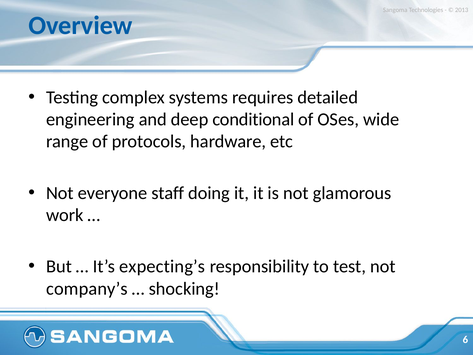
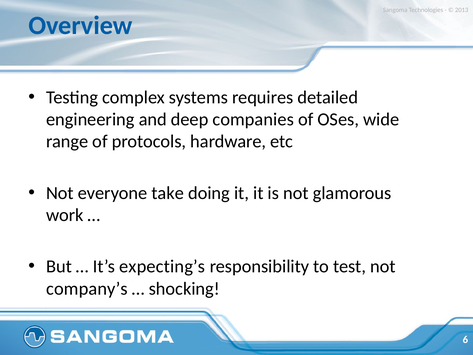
conditional: conditional -> companies (253, 119)
staff: staff -> take (168, 193)
